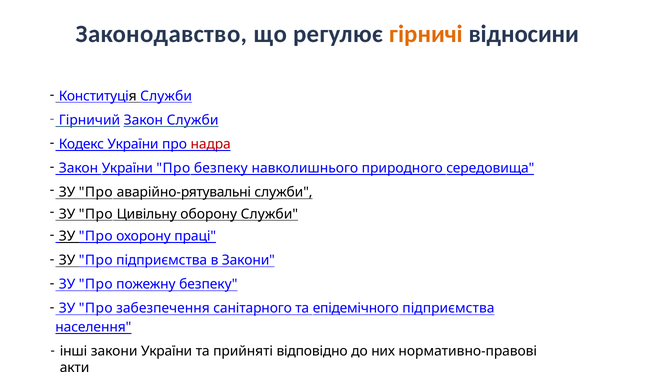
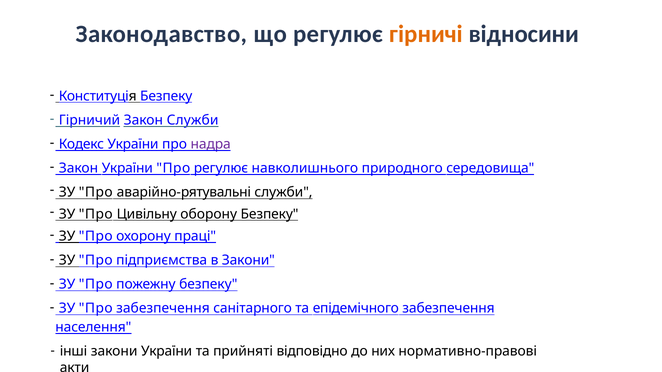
Конституція Служби: Служби -> Безпеку (166, 96)
надра colour: red -> purple (211, 144)
Про безпеку: безпеку -> регулює (221, 168)
оборону Служби: Служби -> Безпеку (270, 214)
епідемічного підприємства: підприємства -> забезпечення (449, 309)
